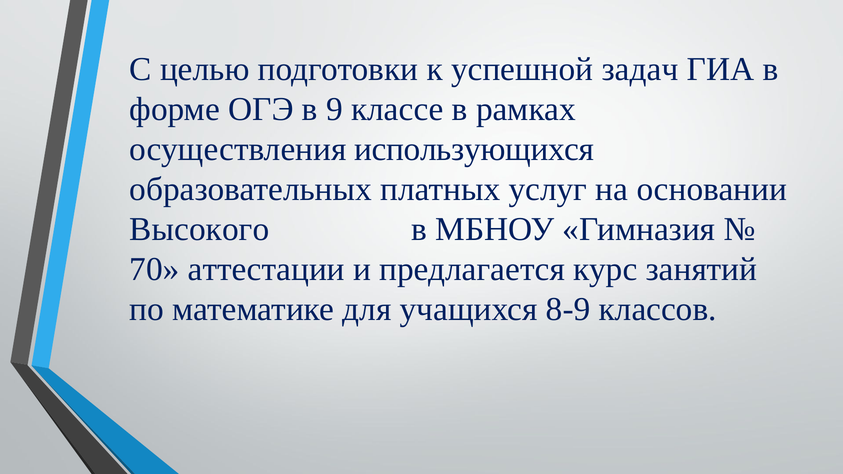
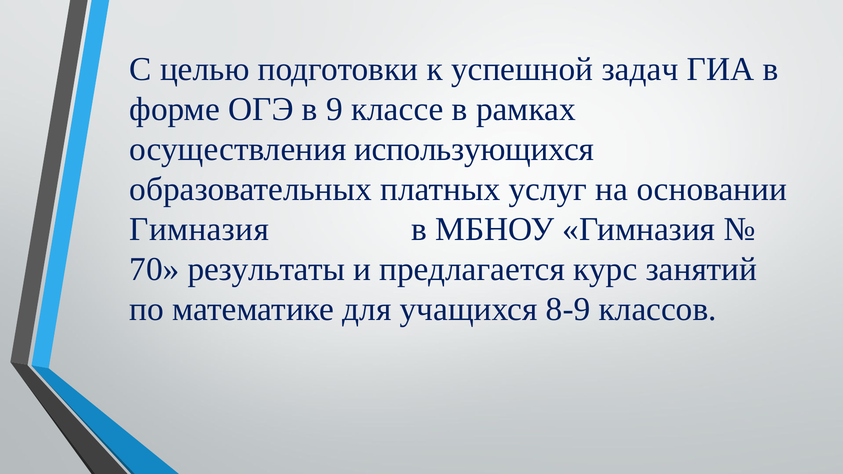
Высокого: Высокого -> Гимназия (199, 229)
аттестации: аттестации -> результаты (266, 269)
